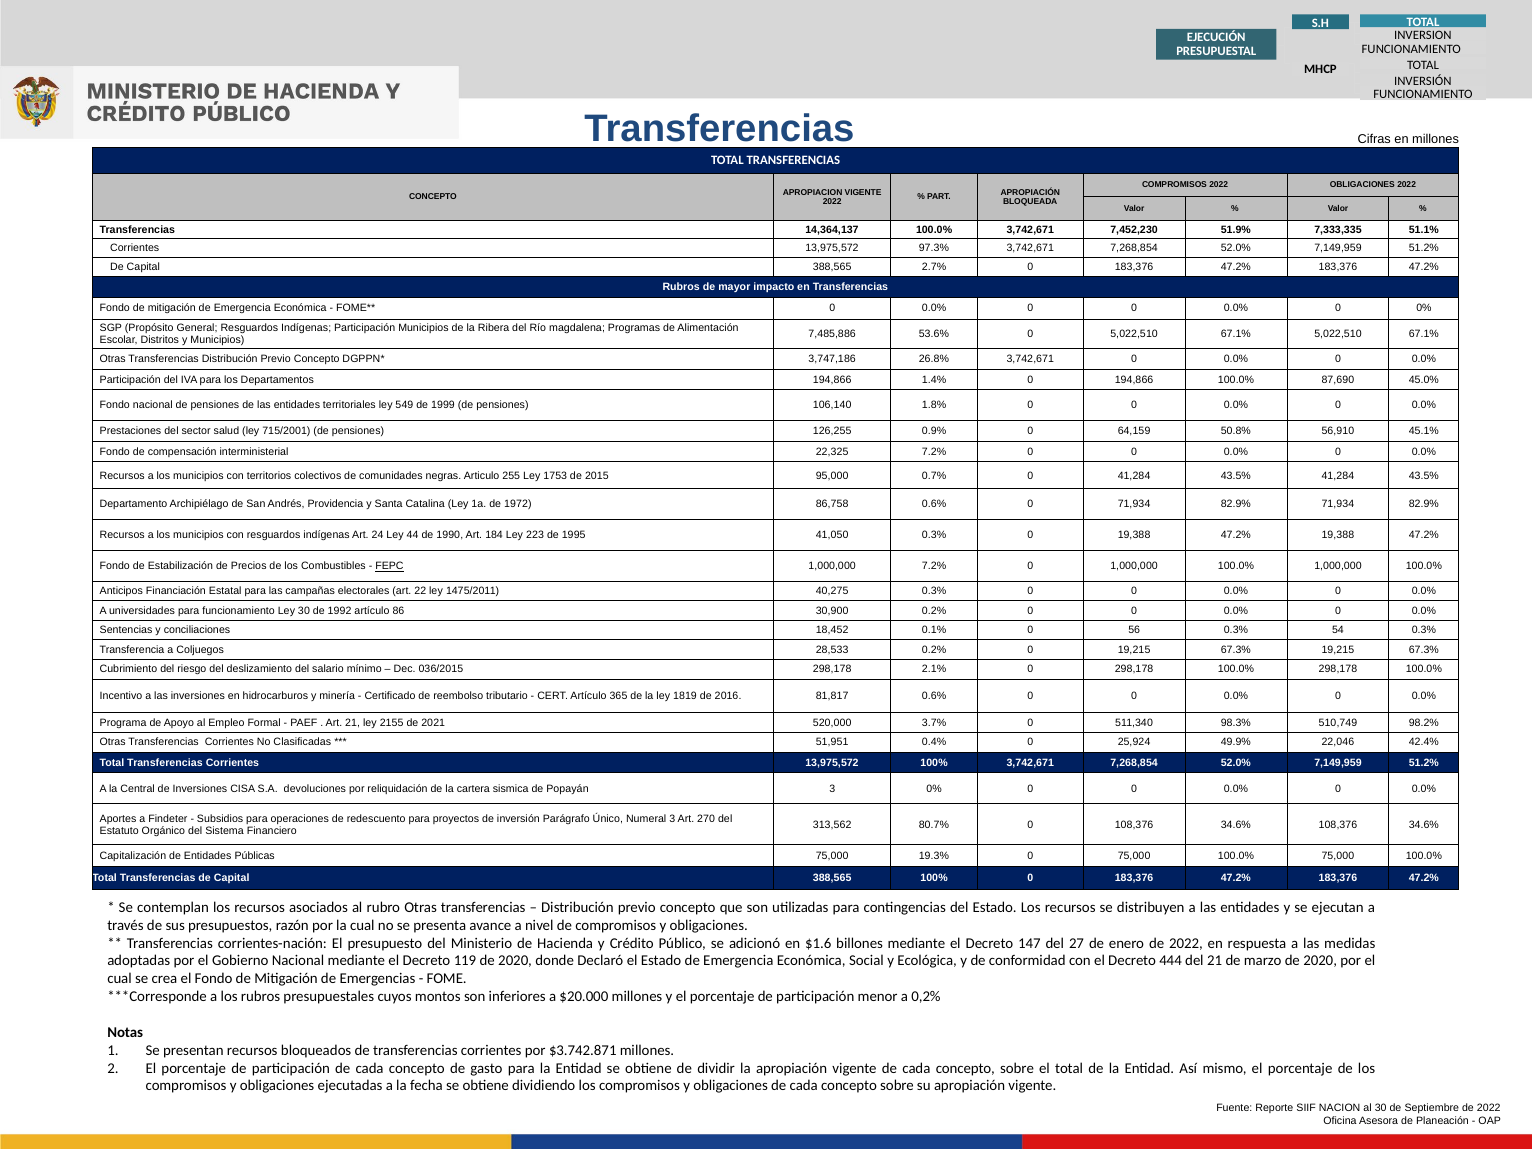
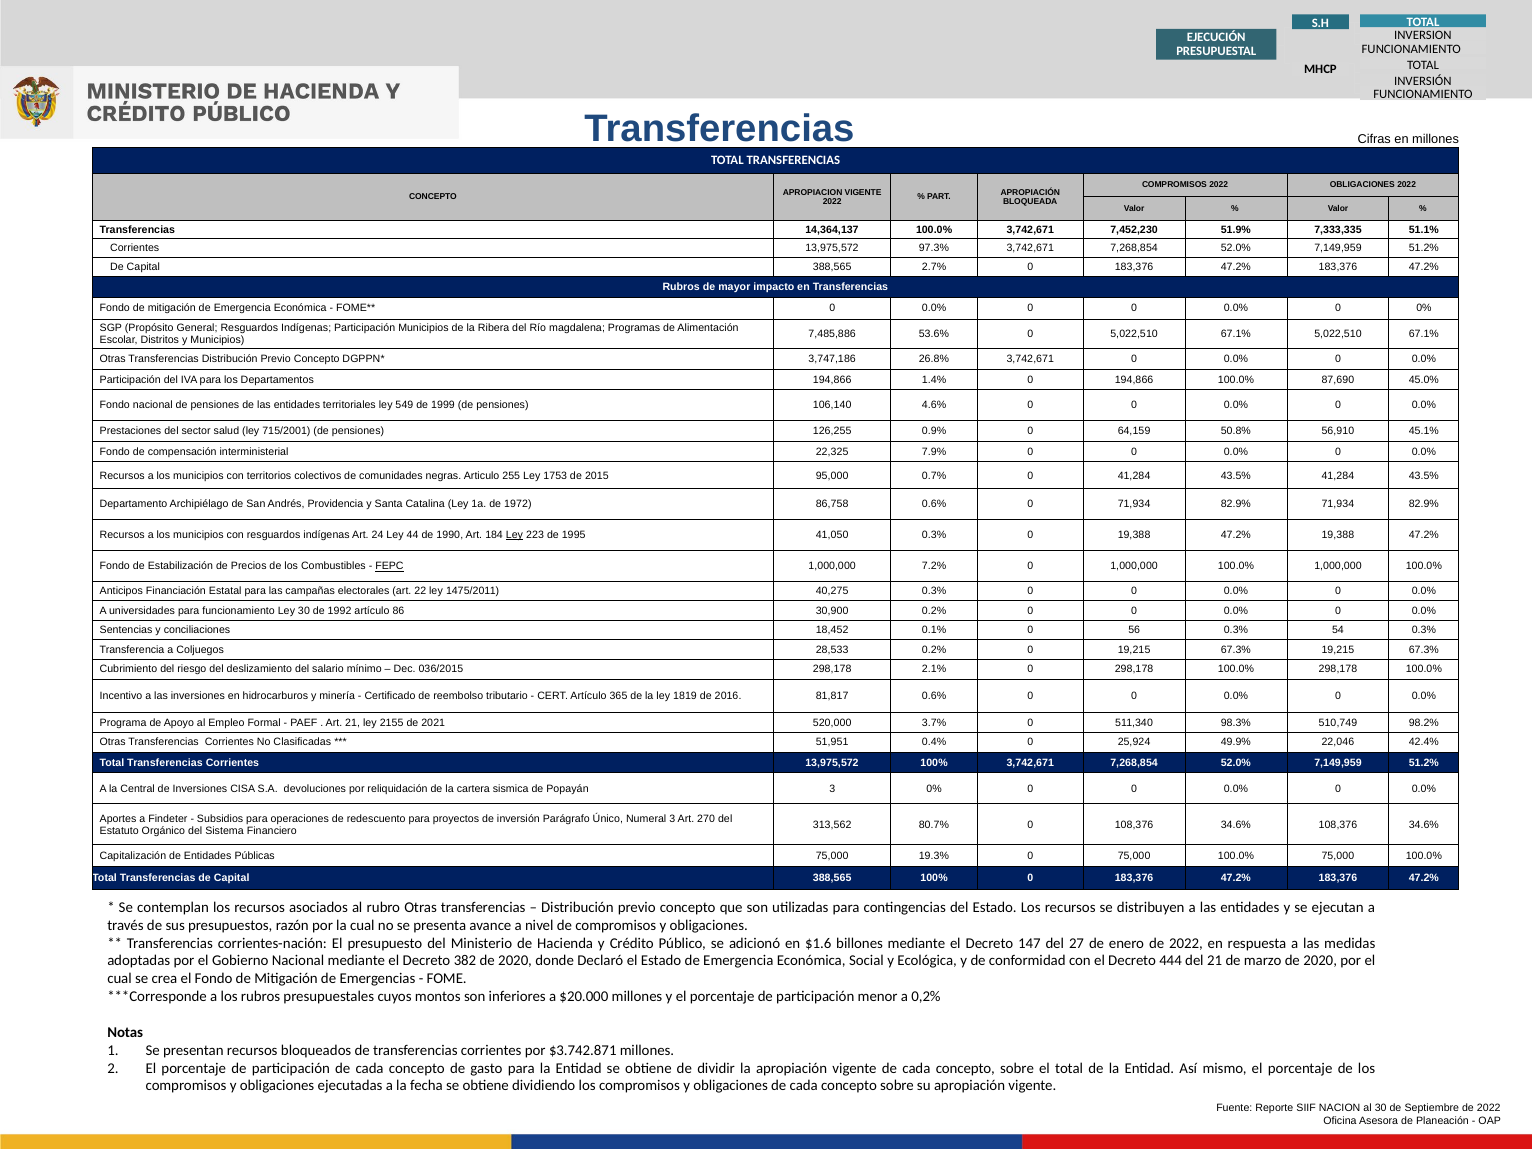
1.8%: 1.8% -> 4.6% (934, 405)
22,325 7.2%: 7.2% -> 7.9% (934, 452)
Ley underline: none -> present (514, 535)
119: 119 -> 382 (465, 961)
